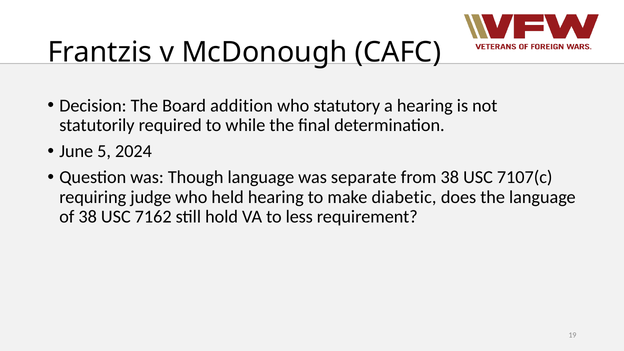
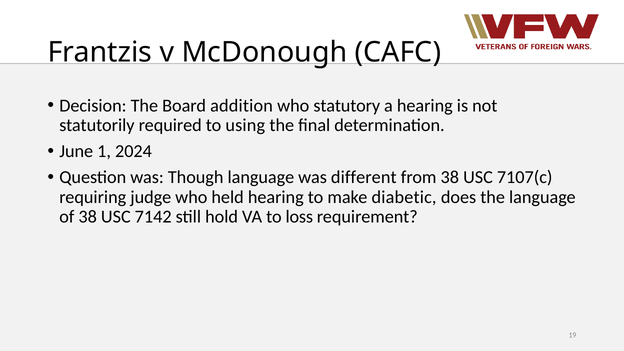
while: while -> using (245, 125)
5: 5 -> 1 (104, 151)
separate: separate -> different (364, 177)
7162: 7162 -> 7142 (153, 217)
less: less -> loss (299, 217)
